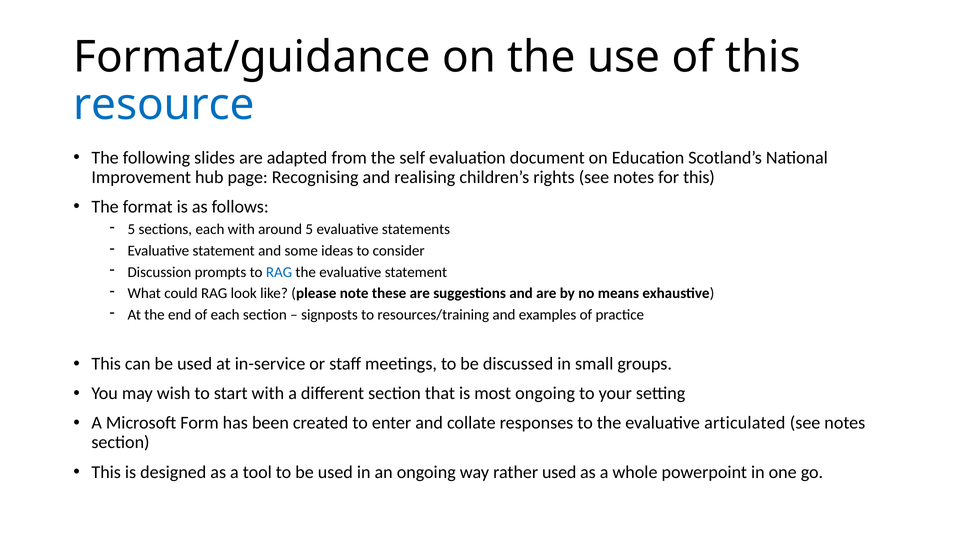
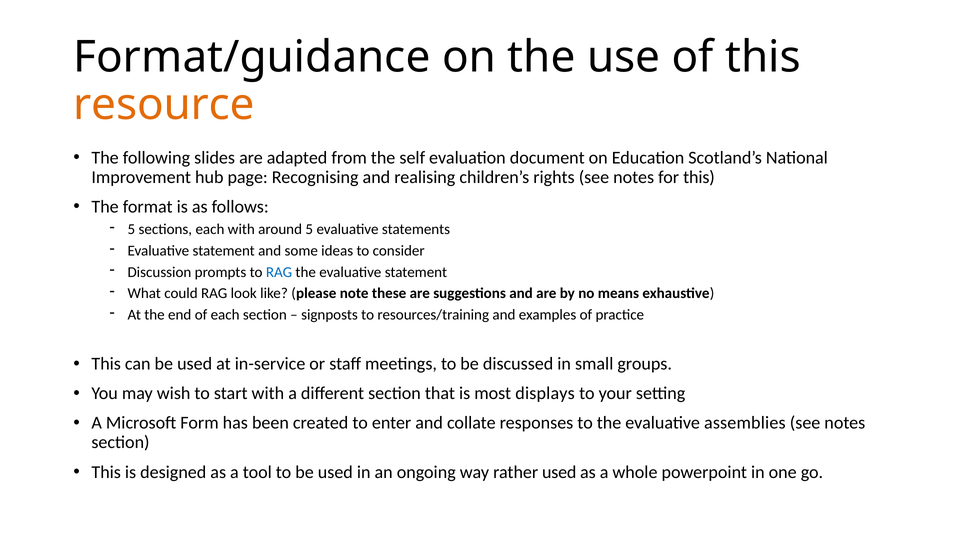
resource colour: blue -> orange (164, 105)
most ongoing: ongoing -> displays (545, 393)
articulated: articulated -> assemblies (745, 423)
